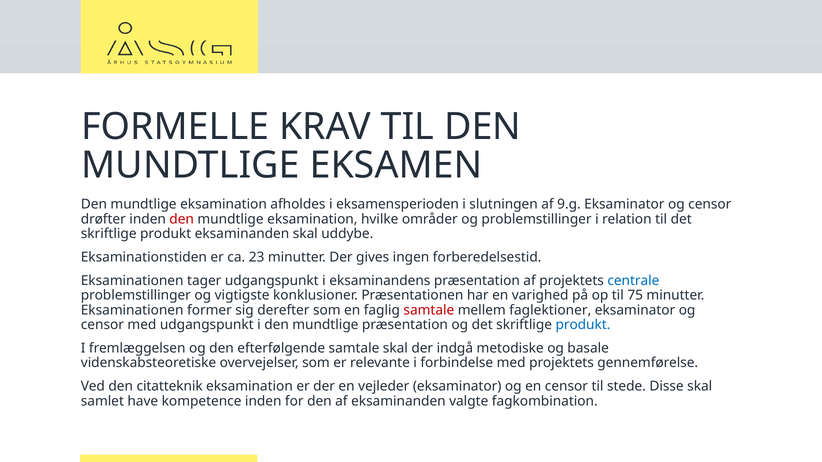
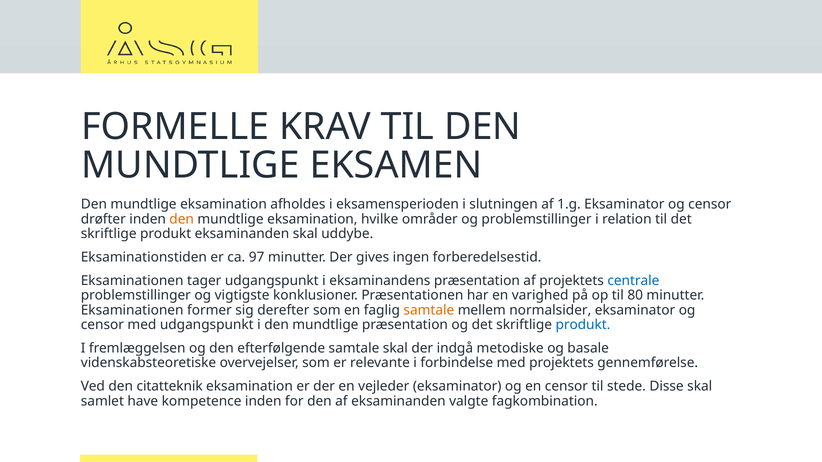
9.g: 9.g -> 1.g (569, 204)
den colour: red -> orange (182, 219)
23: 23 -> 97 (257, 257)
75: 75 -> 80 (635, 296)
samtale colour: red -> orange (429, 310)
faglektioner: faglektioner -> normalsider (550, 310)
